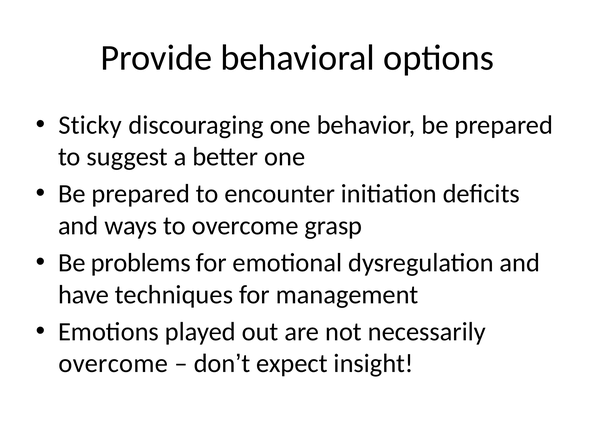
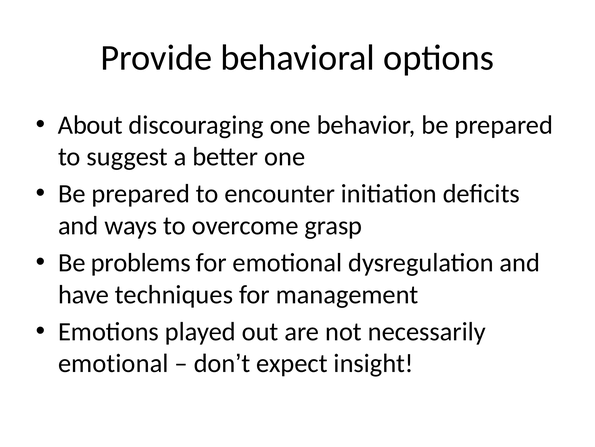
Sticky: Sticky -> About (90, 125)
overcome: overcome -> emotional (113, 363)
